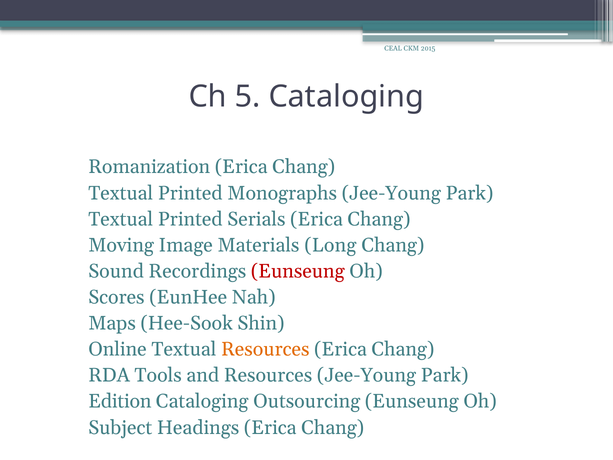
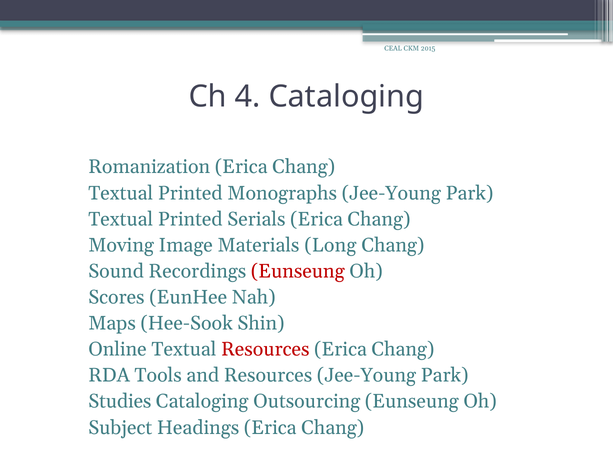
5: 5 -> 4 (248, 97)
Resources colour: orange -> red (265, 349)
Edition: Edition -> Studies (120, 401)
